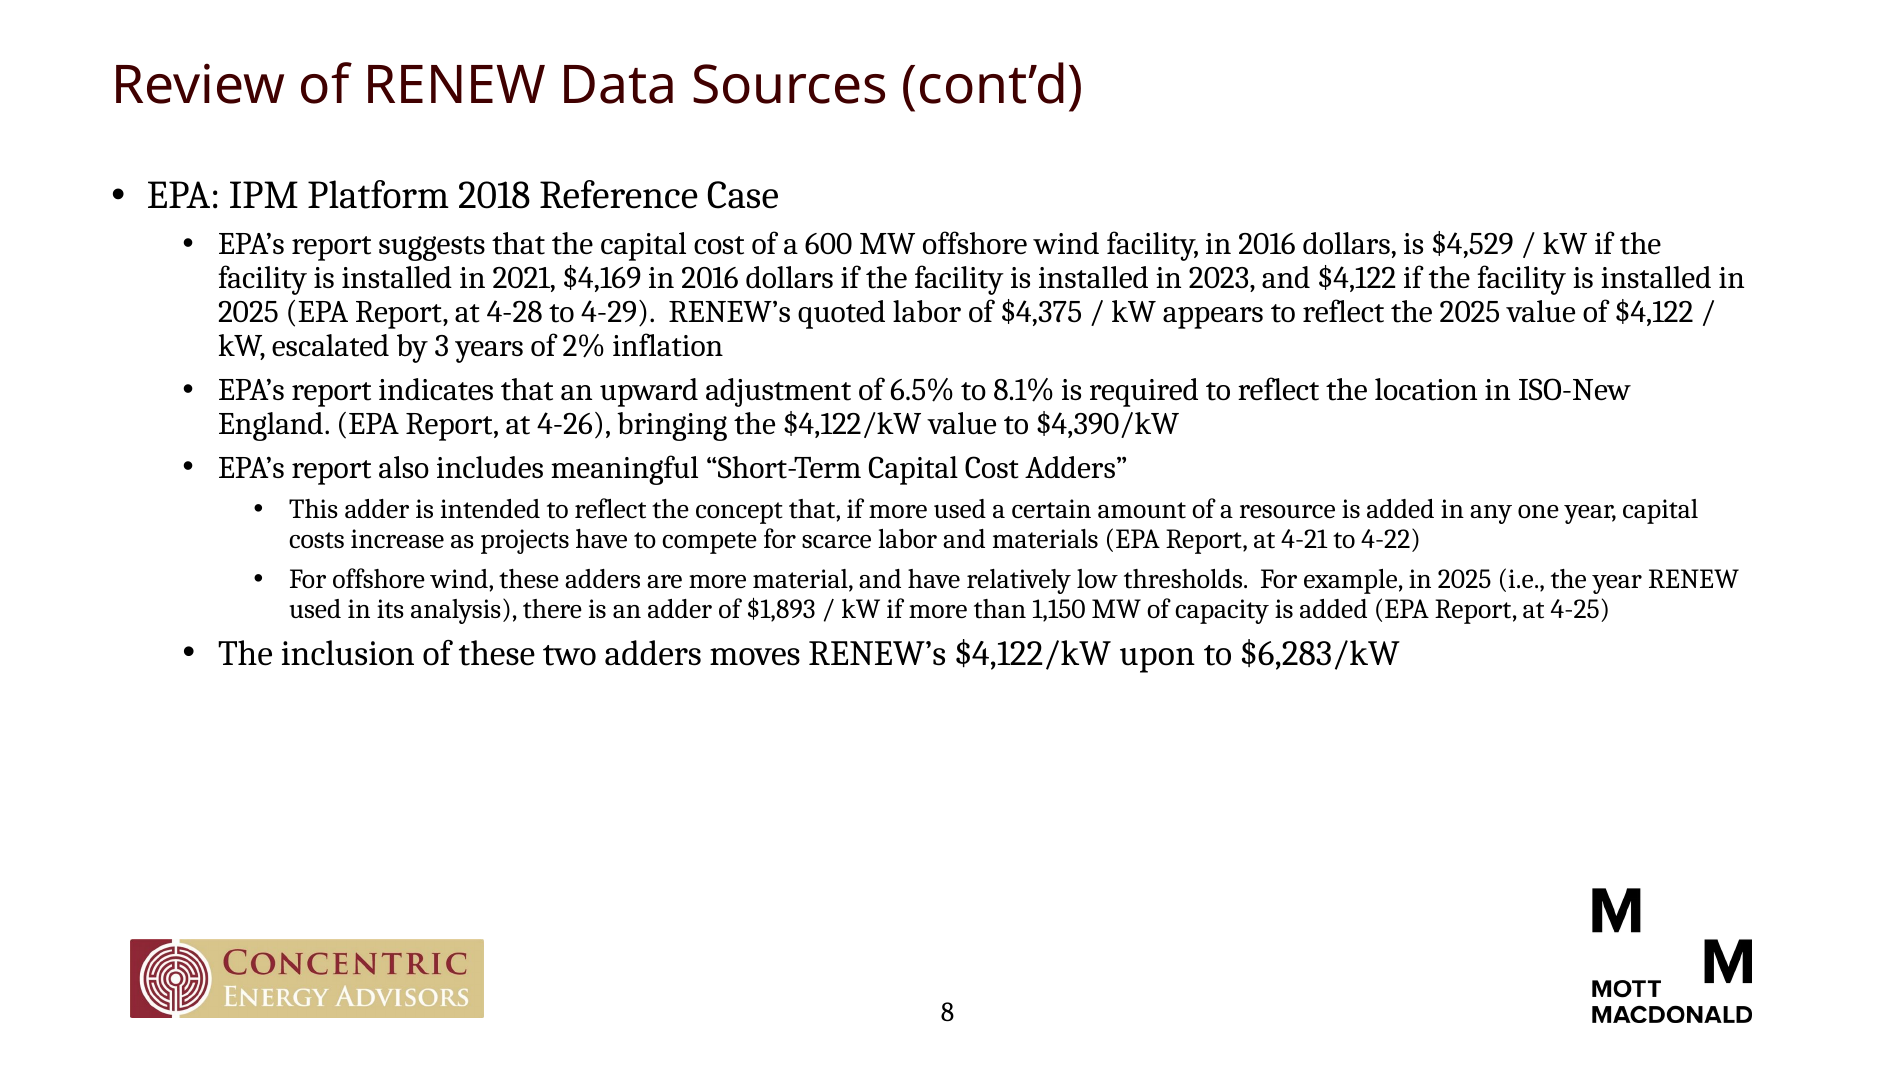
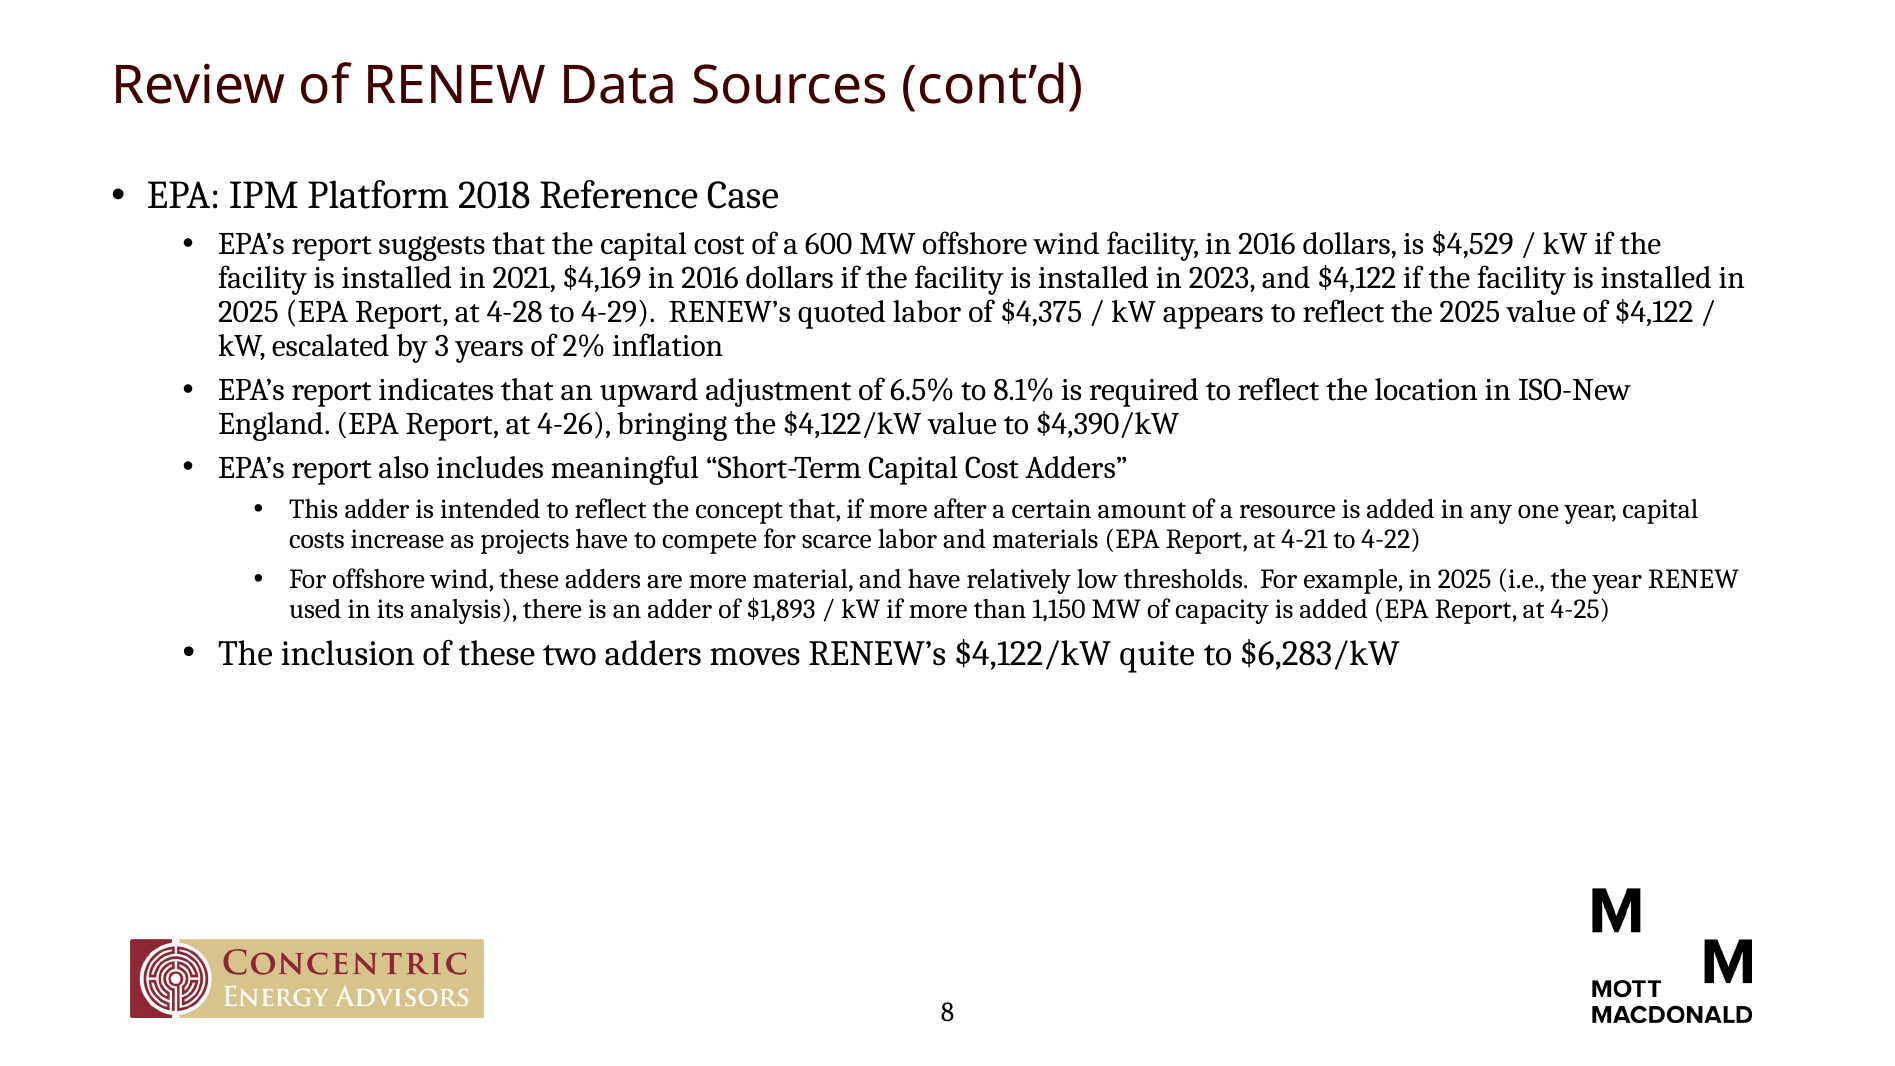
more used: used -> after (960, 510)
upon: upon -> quite (1157, 653)
